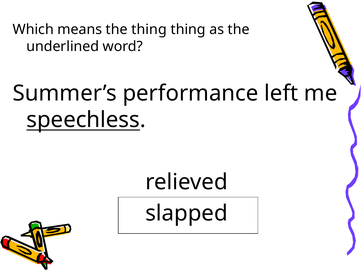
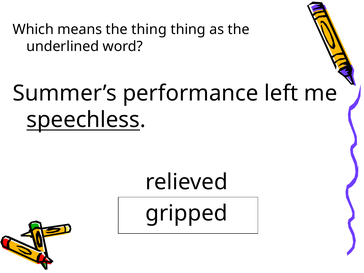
slapped: slapped -> gripped (186, 213)
